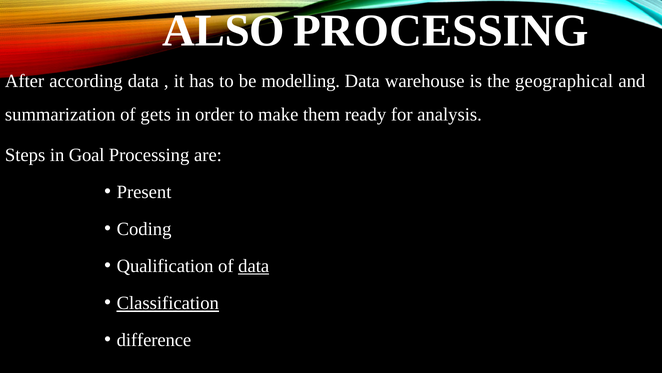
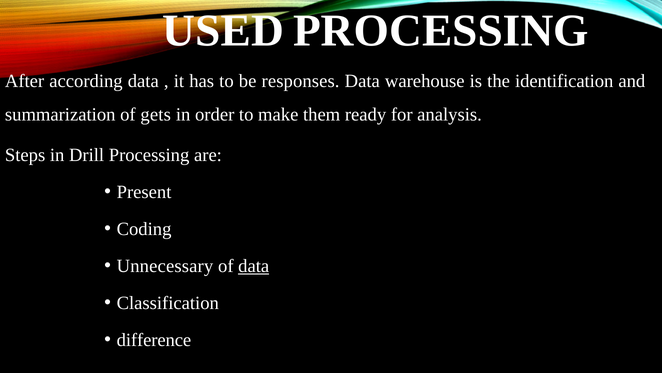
ALSO: ALSO -> USED (223, 31)
modelling: modelling -> responses (301, 81)
geographical: geographical -> identification (564, 81)
Goal: Goal -> Drill (87, 155)
Qualification: Qualification -> Unnecessary (165, 266)
Classification underline: present -> none (168, 303)
